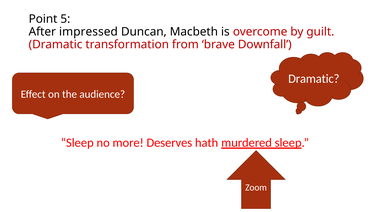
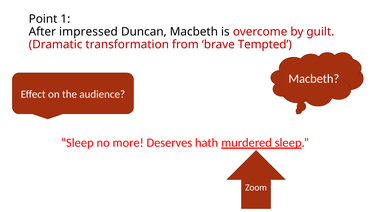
5: 5 -> 1 (65, 19)
Downfall: Downfall -> Tempted (265, 44)
Dramatic: Dramatic -> Macbeth (314, 79)
